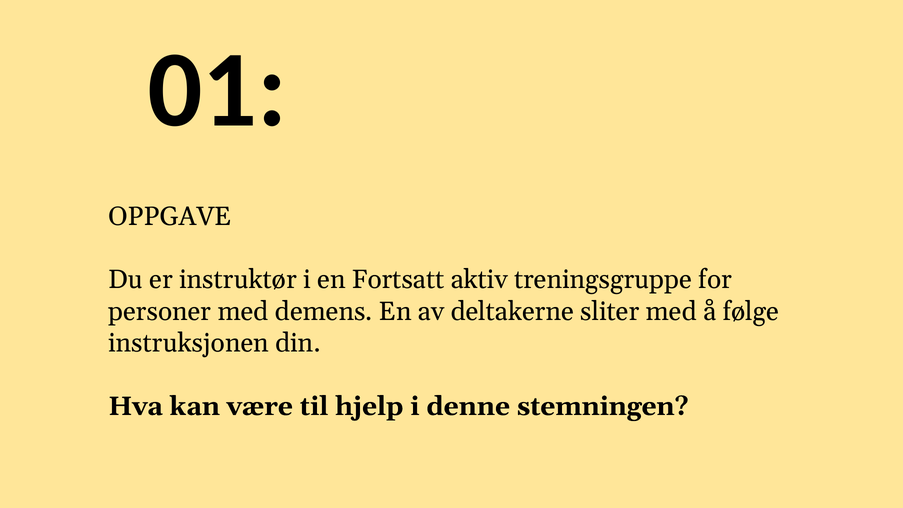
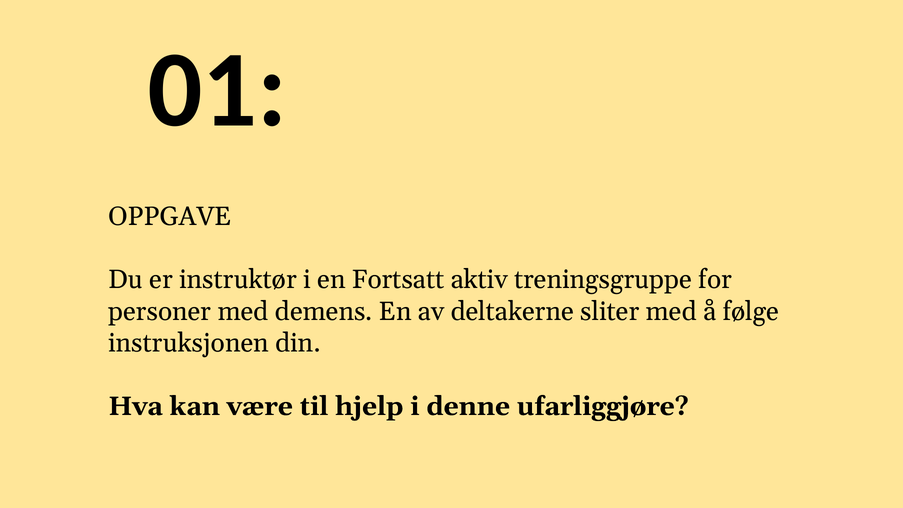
stemningen: stemningen -> ufarliggjøre (603, 406)
